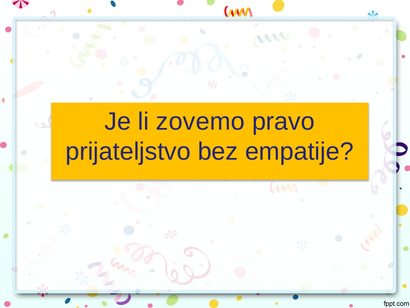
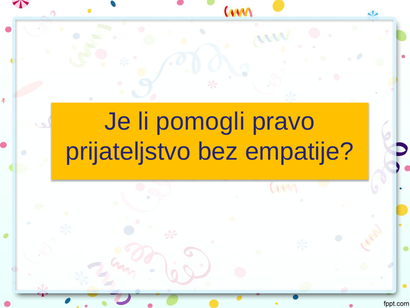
zovemo: zovemo -> pomogli (200, 121)
